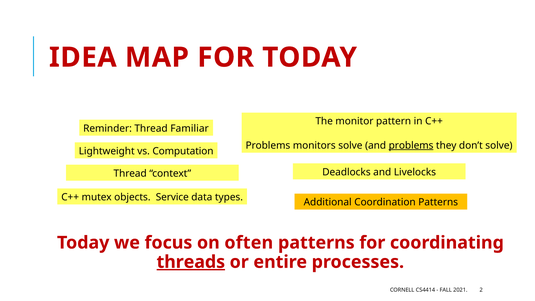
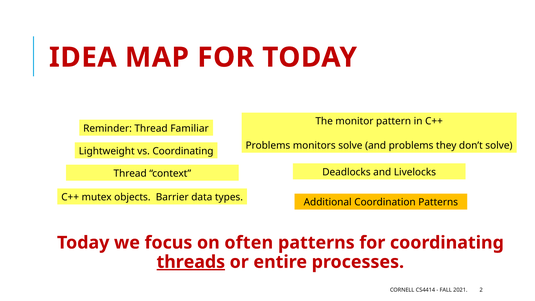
problems underline: present -> none (411, 145)
vs Computation: Computation -> Coordinating (183, 151)
Service: Service -> Barrier (172, 197)
